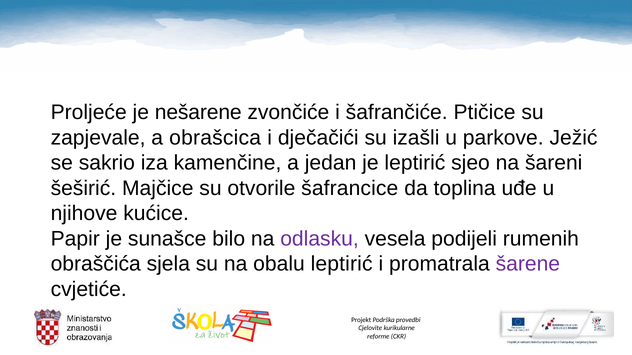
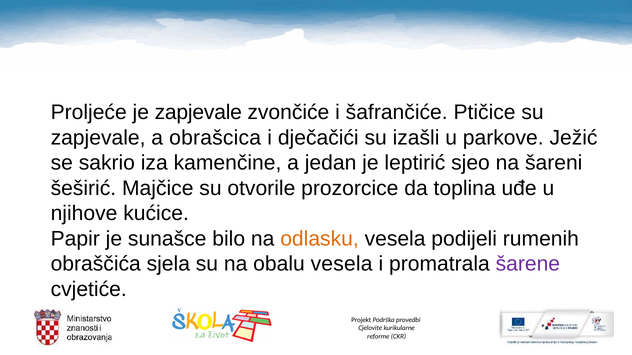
je nešarene: nešarene -> zapjevale (198, 113)
šafrancice: šafrancice -> prozorcice (350, 188)
odlasku colour: purple -> orange (319, 239)
obalu leptirić: leptirić -> vesela (342, 264)
